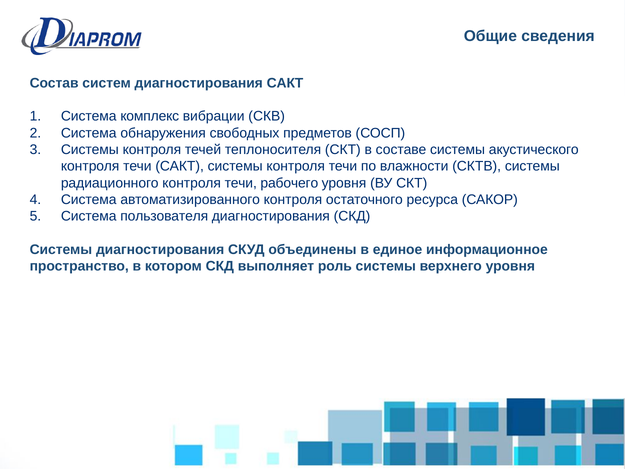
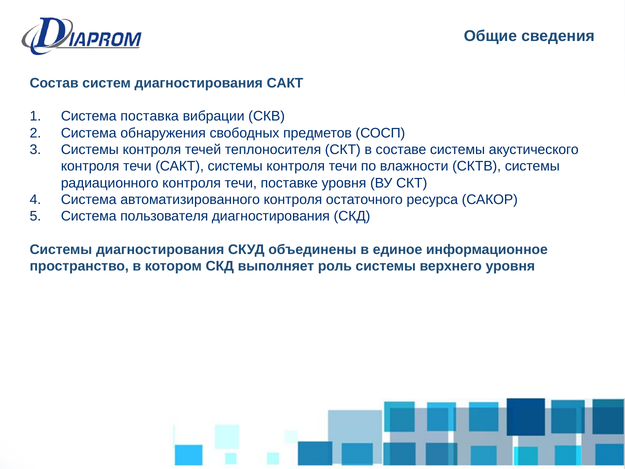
комплекс: комплекс -> поставка (150, 116)
рабочего: рабочего -> поставке (289, 183)
